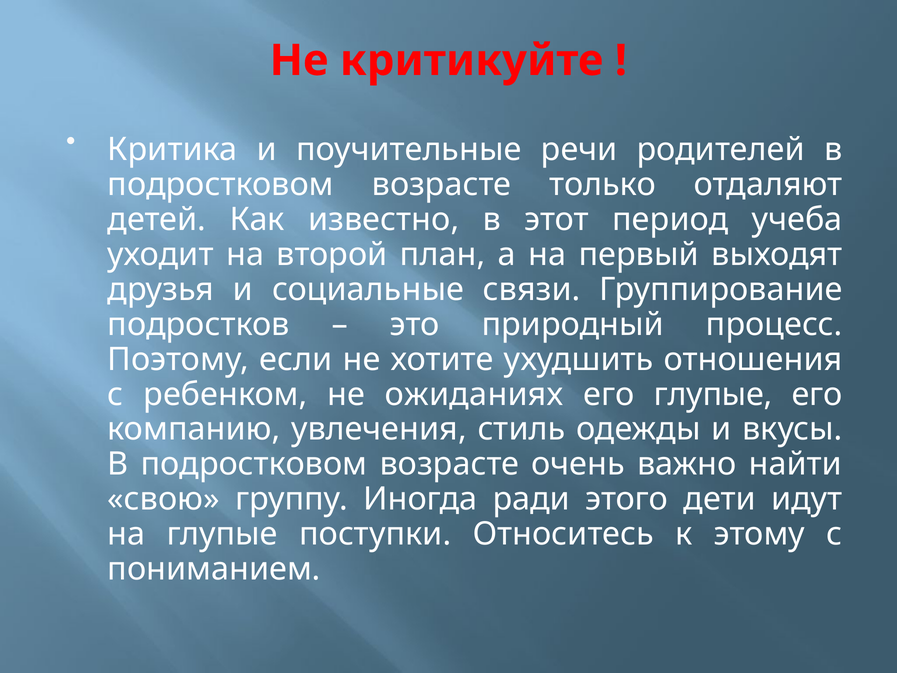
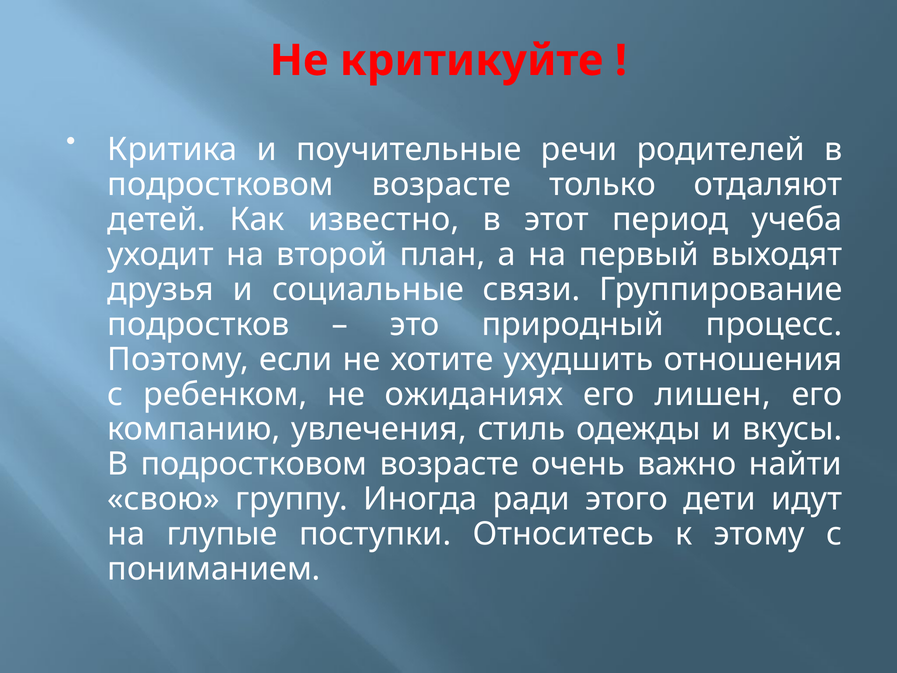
его глупые: глупые -> лишен (713, 394)
